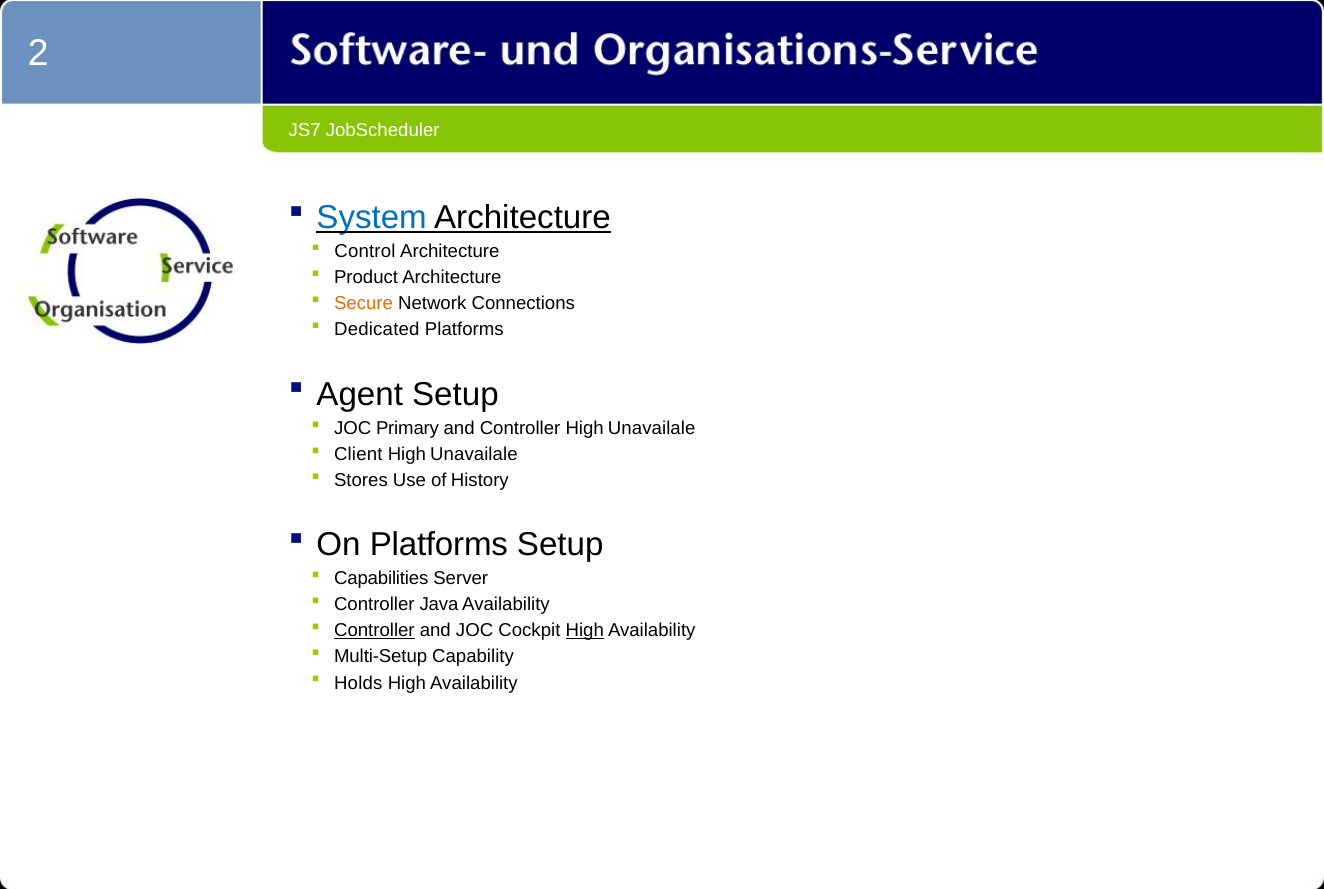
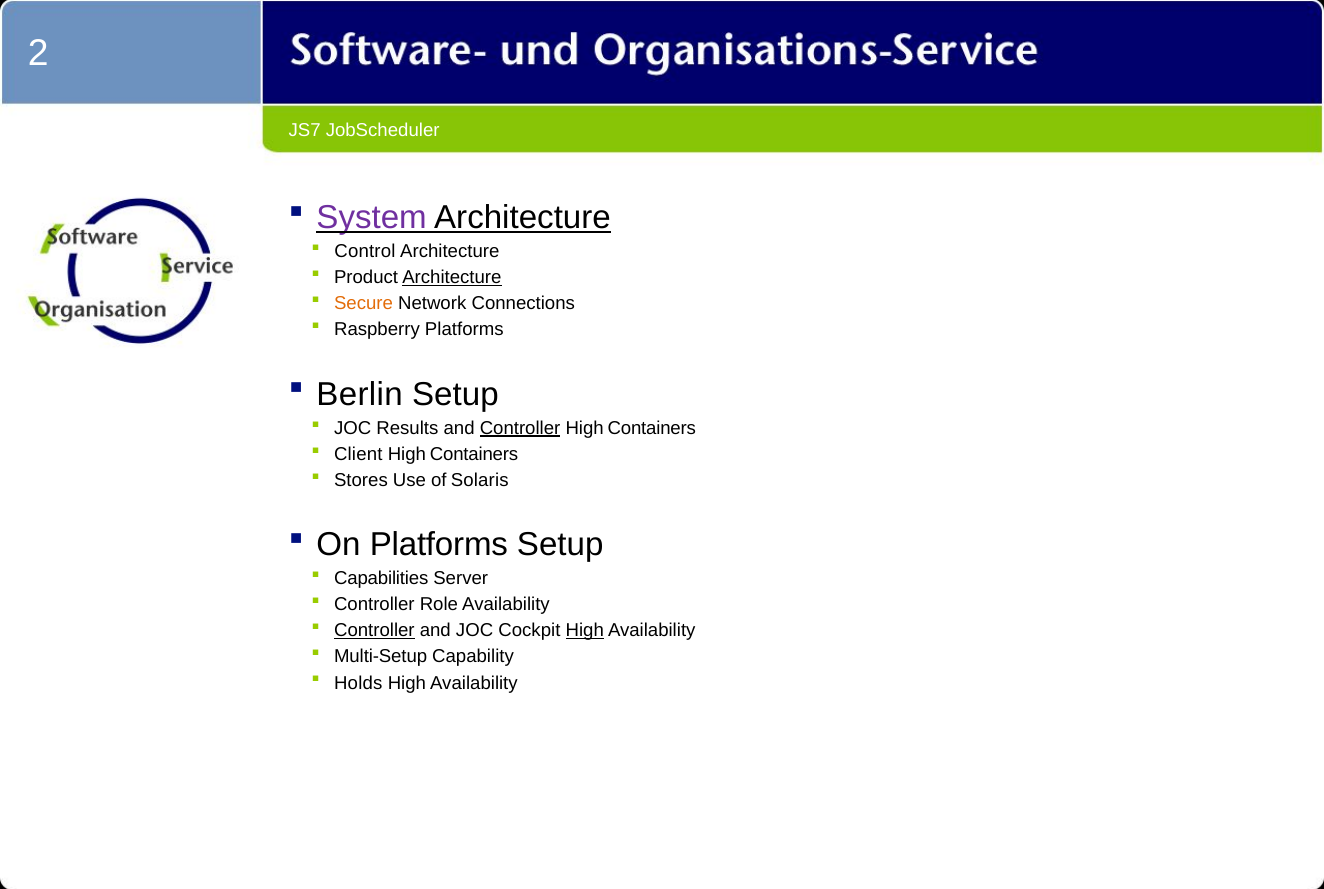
System colour: blue -> purple (372, 218)
Architecture underline: none -> present (452, 277)
Dedicated: Dedicated -> Raspberry (377, 330)
Agent: Agent -> Berlin (360, 394)
Primary: Primary -> Results (407, 428)
Controller underline: none -> present (520, 428)
Unavailale: Unavailale -> Containers (652, 428)
Unavailale: Unavailale -> Containers (474, 454)
History: History -> Solaris (480, 480)
Java: Java -> Role (439, 605)
